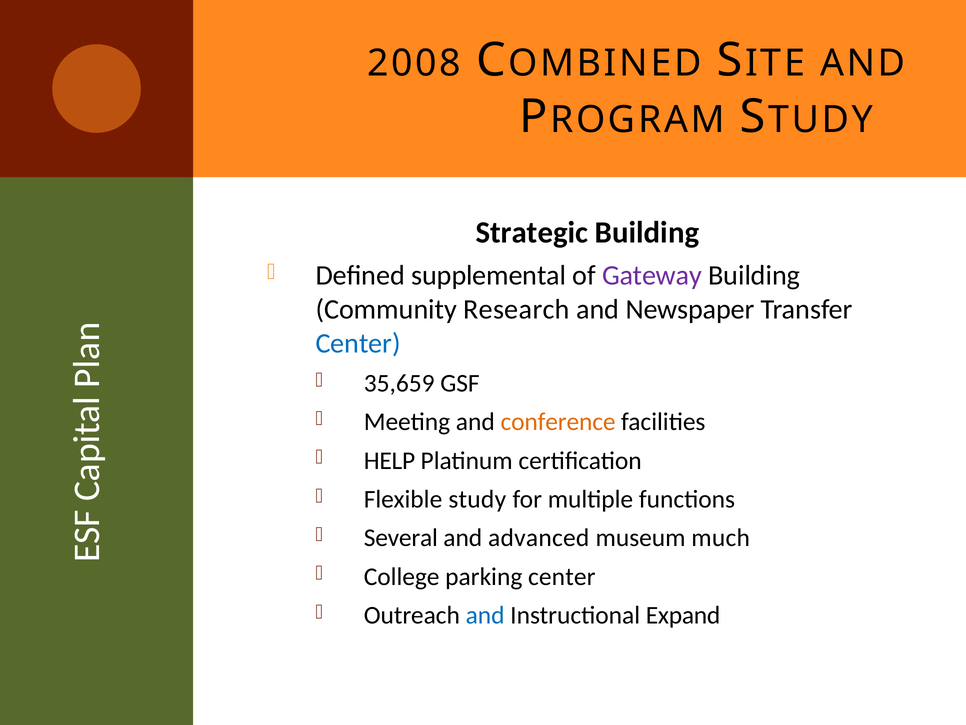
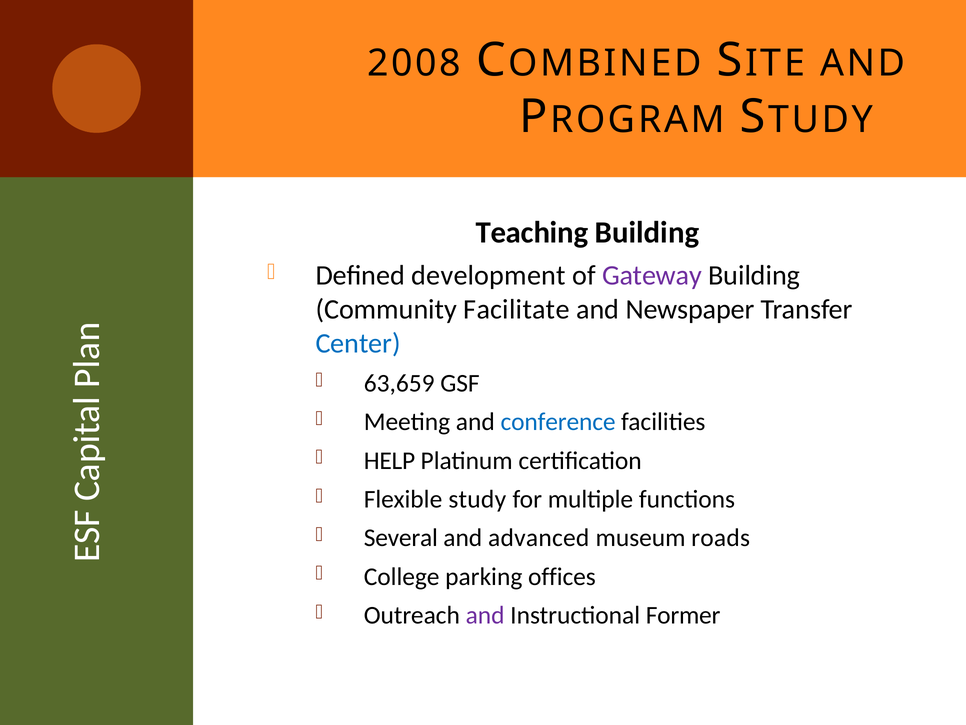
Strategic: Strategic -> Teaching (532, 232)
supplemental: supplemental -> development (489, 275)
Research: Research -> Facilitate (516, 309)
35,659: 35,659 -> 63,659 (399, 383)
conference colour: orange -> blue (558, 422)
much: much -> roads (721, 538)
parking center: center -> offices (562, 576)
and colour: blue -> purple (485, 615)
Expand: Expand -> Former (683, 615)
